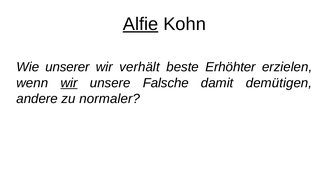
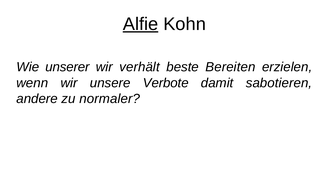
Erhöhter: Erhöhter -> Bereiten (230, 67)
wir underline: present -> none (69, 83)
Falsche: Falsche -> Verbote (166, 83)
demütigen: demütigen -> sabotieren (279, 83)
